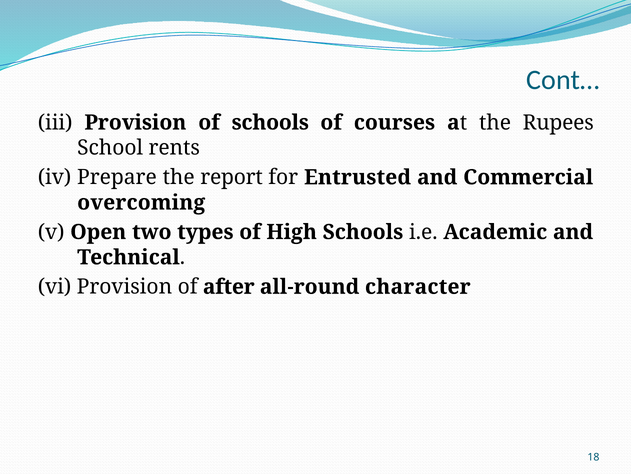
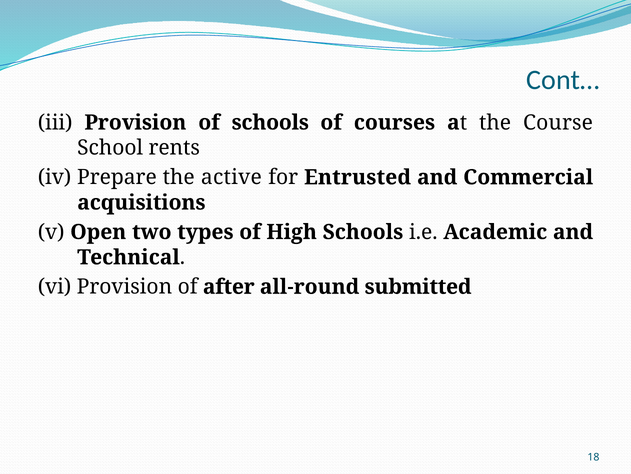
Rupees: Rupees -> Course (558, 122)
report: report -> active (231, 177)
overcoming: overcoming -> acquisitions (141, 202)
character: character -> submitted (418, 286)
